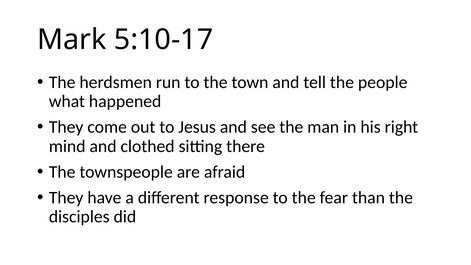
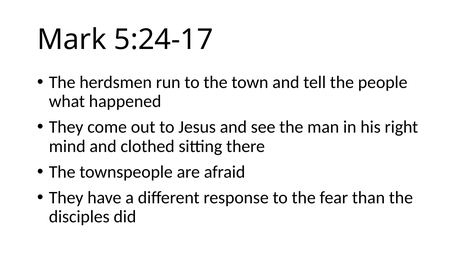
5:10-17: 5:10-17 -> 5:24-17 (164, 40)
